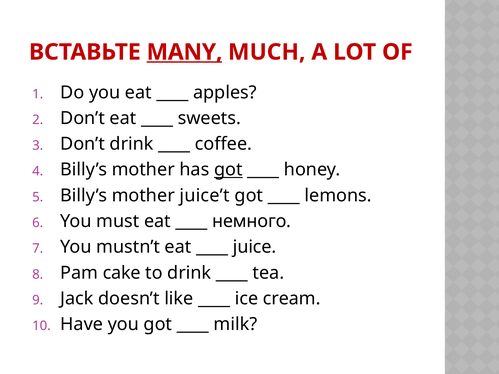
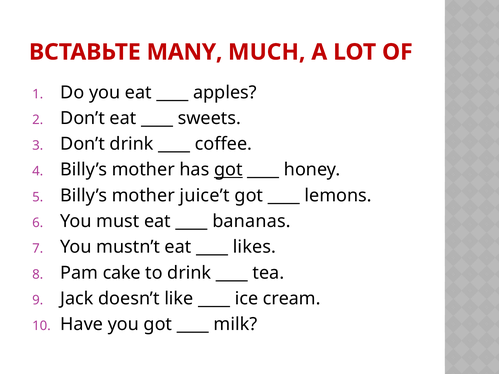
MANY underline: present -> none (184, 52)
немного: немного -> bananas (252, 221)
juice: juice -> likes (254, 247)
